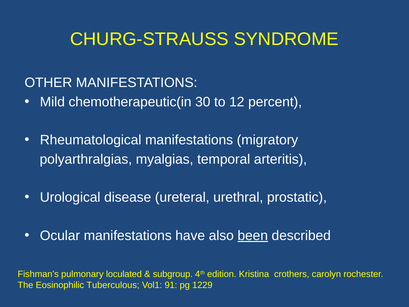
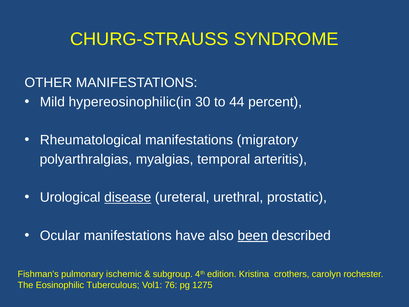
chemotherapeutic(in: chemotherapeutic(in -> hypereosinophilic(in (130, 102)
12: 12 -> 44 (237, 102)
disease underline: none -> present (128, 197)
loculated: loculated -> ischemic (124, 274)
91: 91 -> 76 (171, 285)
1229: 1229 -> 1275 (202, 285)
